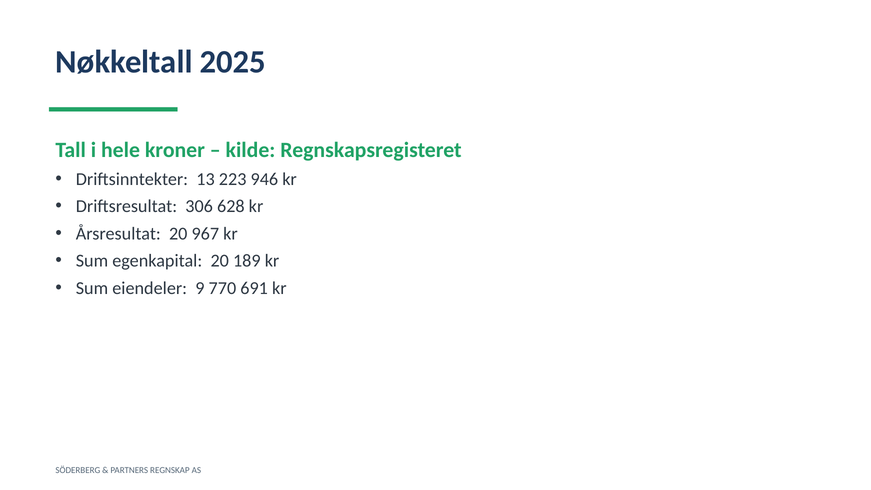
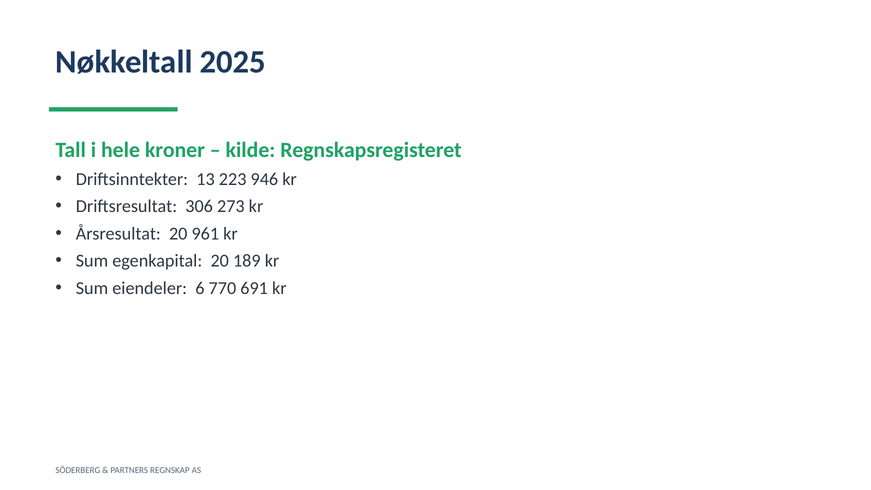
628: 628 -> 273 (231, 206)
967: 967 -> 961 (205, 234)
9: 9 -> 6 (200, 288)
